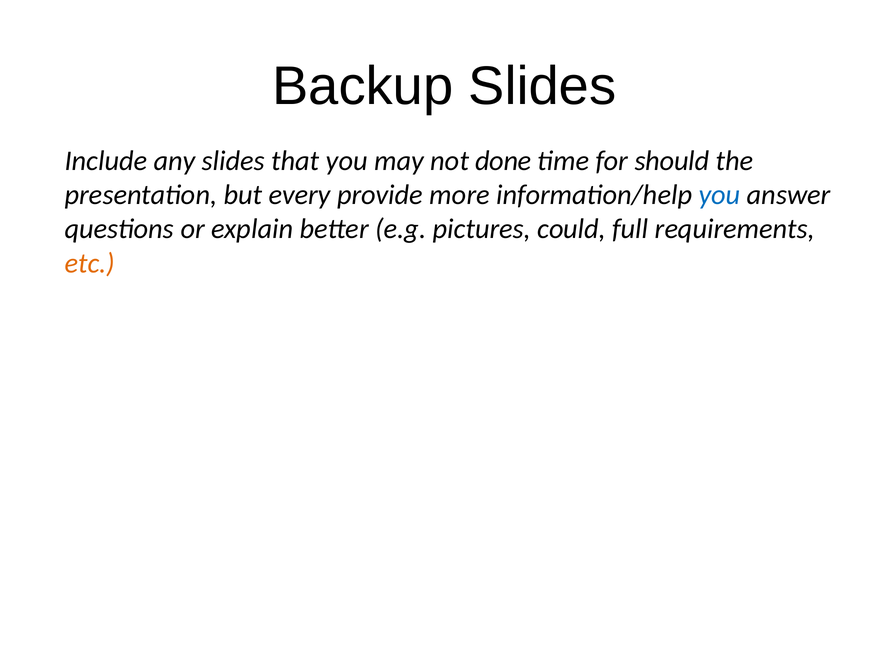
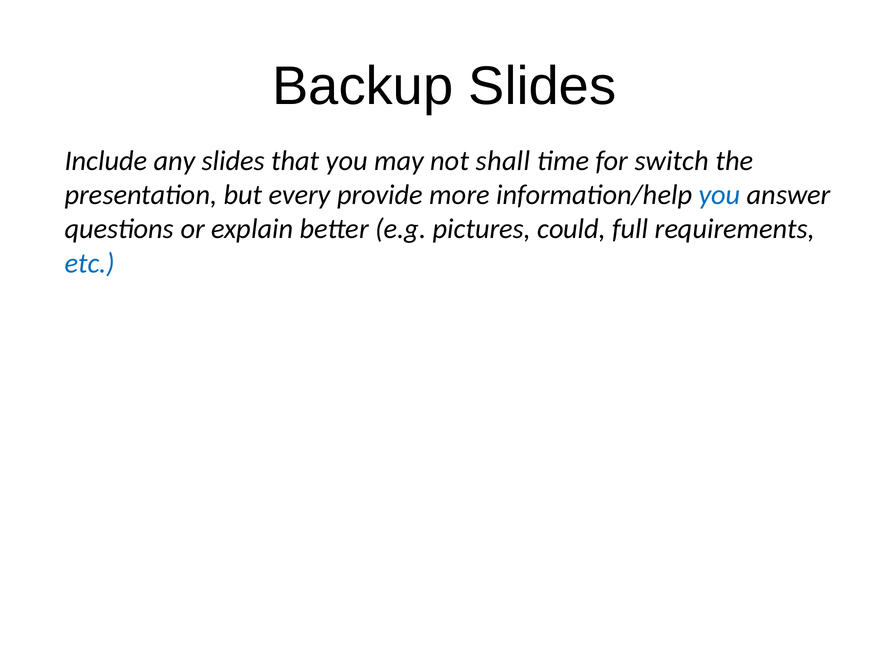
done: done -> shall (503, 161)
should: should -> switch (672, 161)
etc colour: orange -> blue (90, 263)
